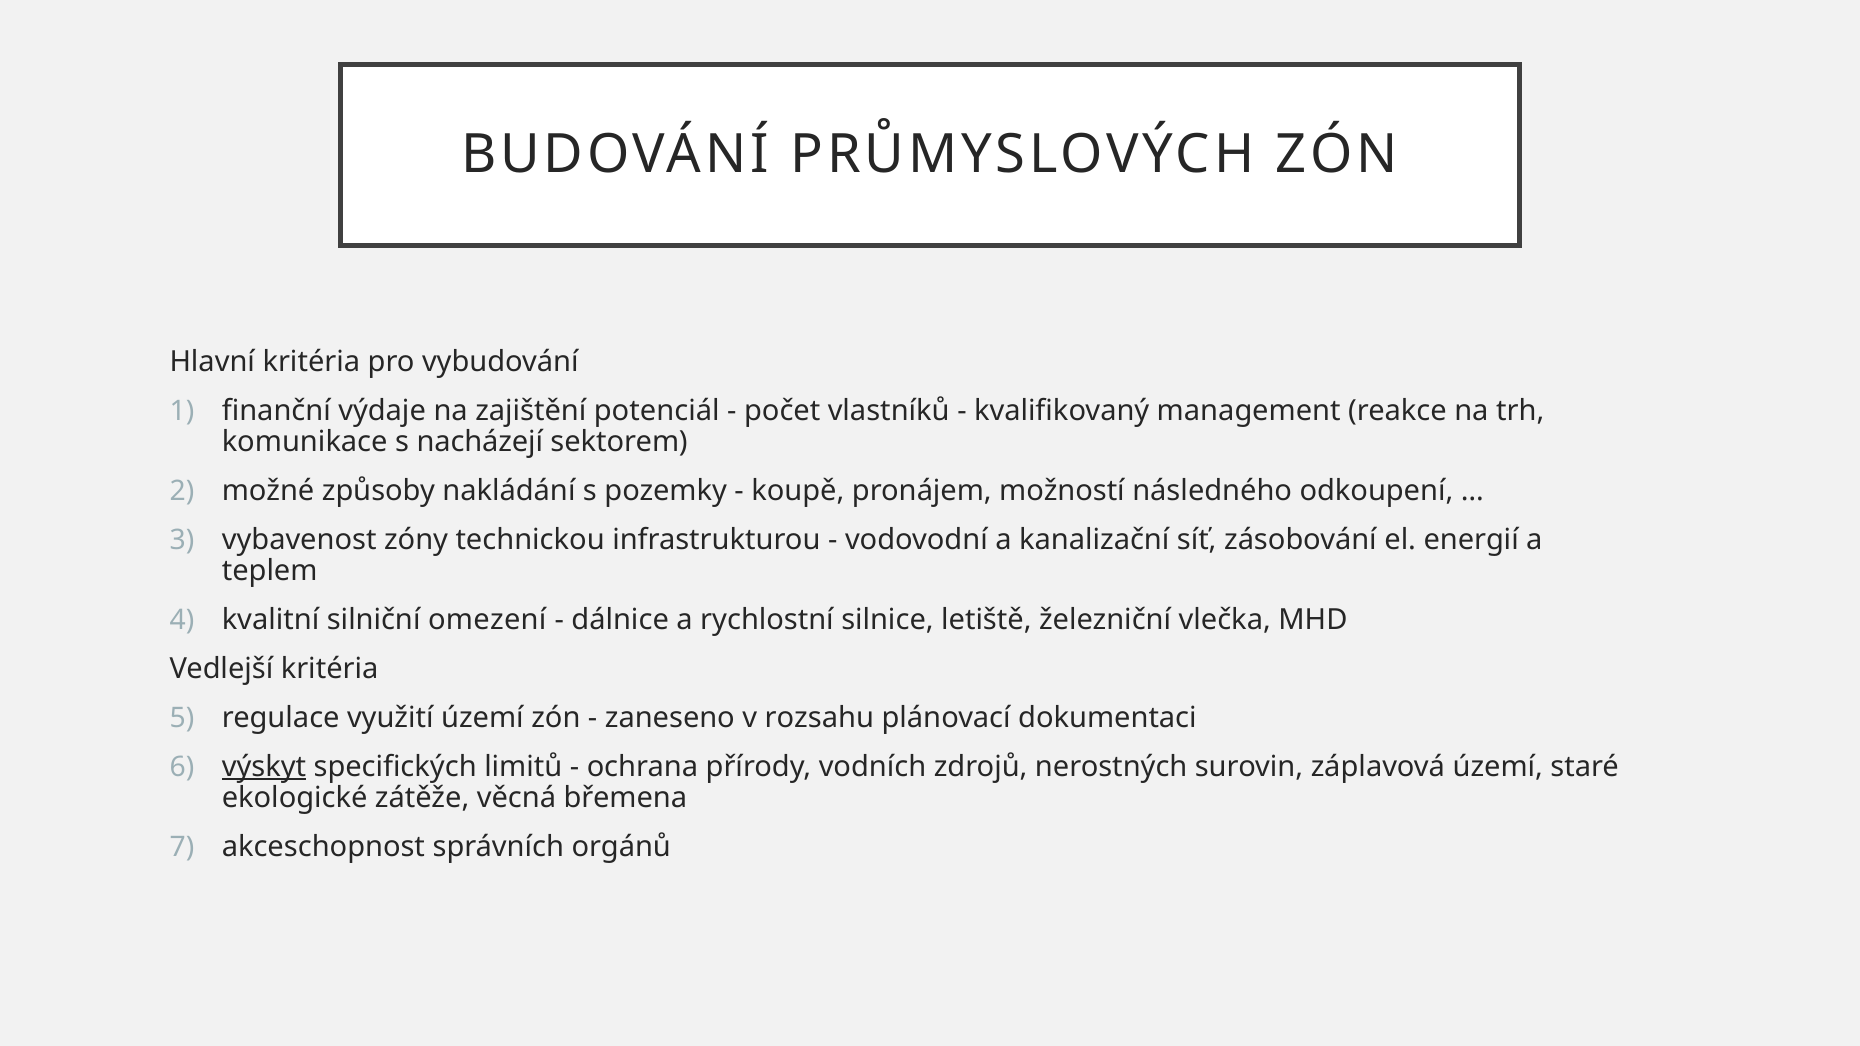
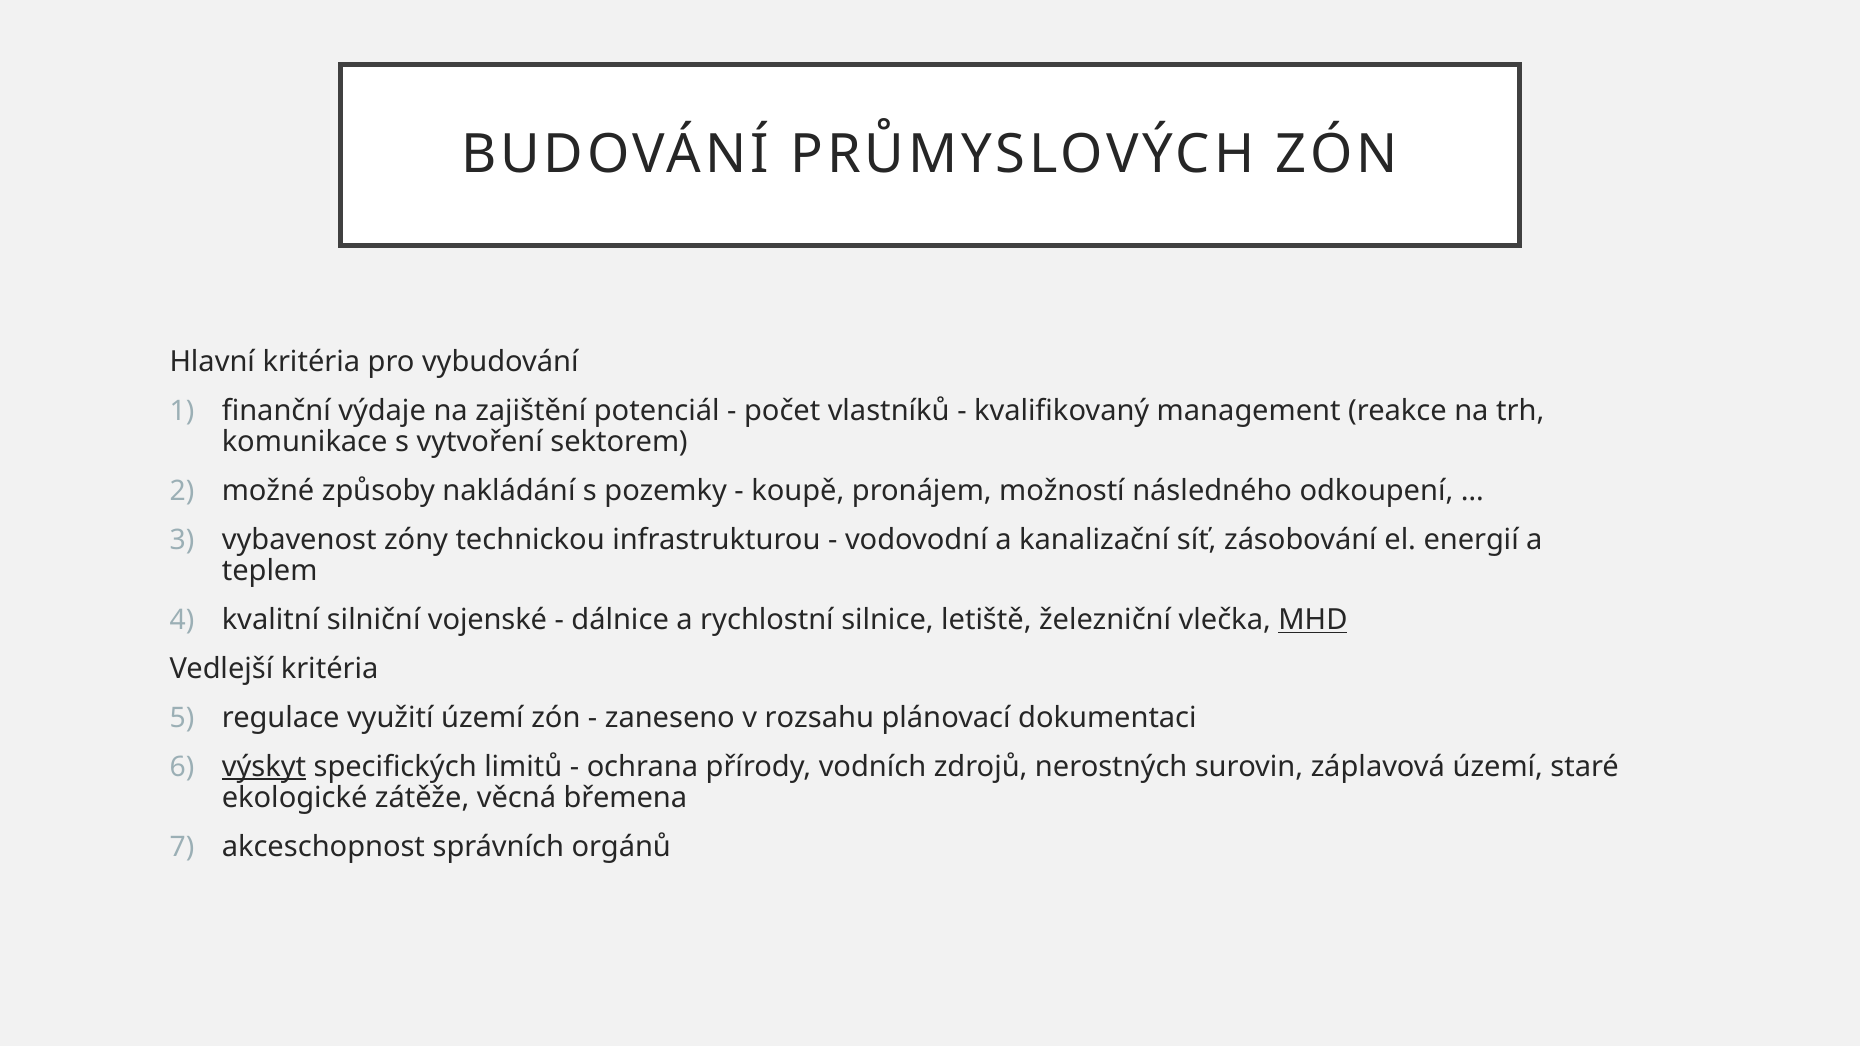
nacházejí: nacházejí -> vytvoření (480, 442)
omezení: omezení -> vojenské (488, 620)
MHD underline: none -> present (1313, 620)
